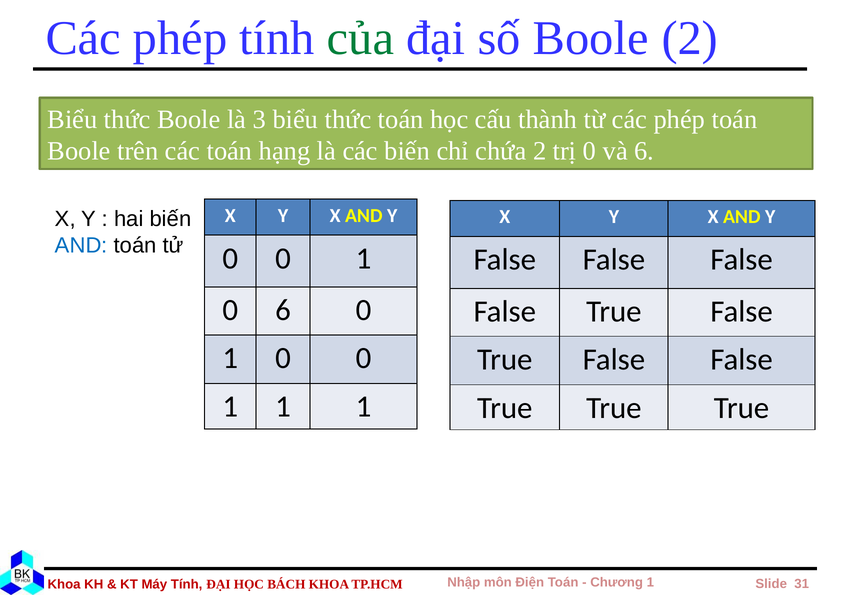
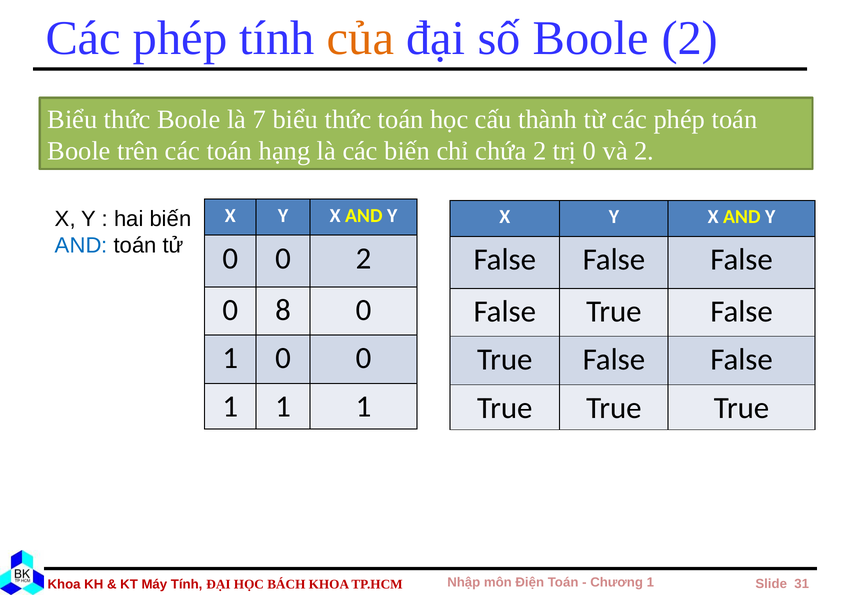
của colour: green -> orange (360, 38)
3: 3 -> 7 (259, 119)
và 6: 6 -> 2 (644, 151)
1: 1 -> 2 (364, 258)
0 6: 6 -> 8 (283, 310)
